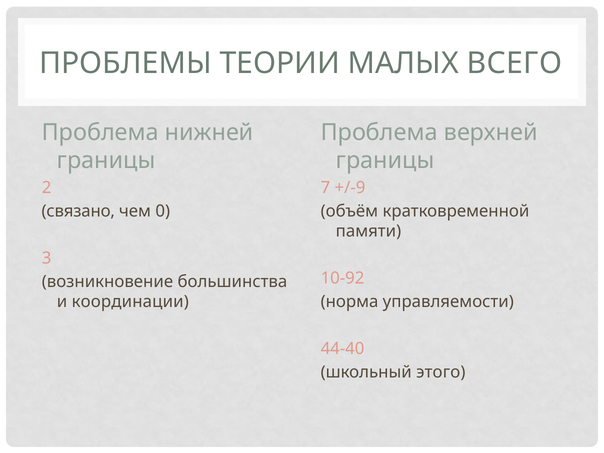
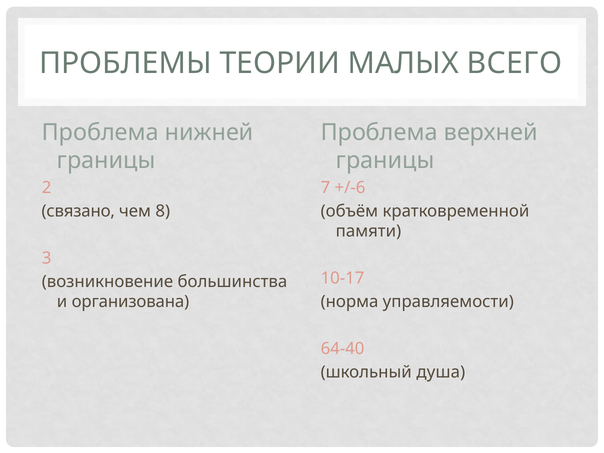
+/-9: +/-9 -> +/-6 (350, 188)
0: 0 -> 8 (163, 211)
10-92: 10-92 -> 10-17 (343, 278)
координации: координации -> организована (130, 302)
44-40: 44-40 -> 64-40 (343, 349)
этого: этого -> душа (441, 372)
